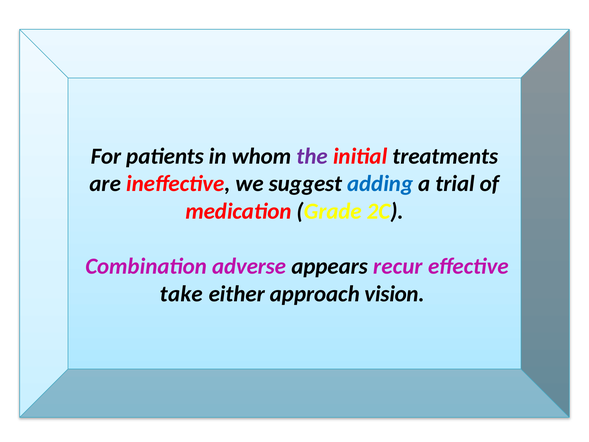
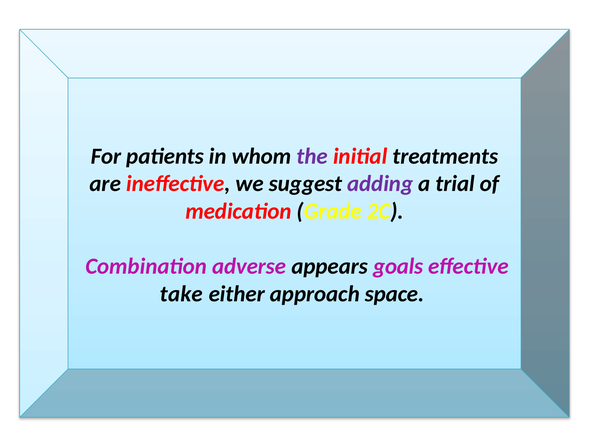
adding colour: blue -> purple (380, 184)
recur: recur -> goals (398, 266)
vision: vision -> space (395, 294)
